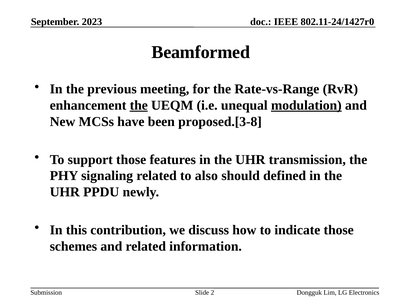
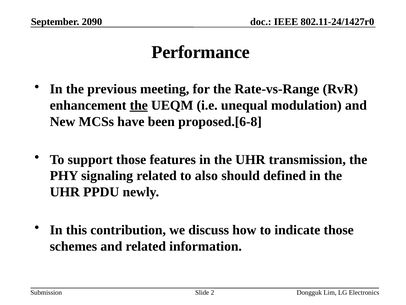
2023: 2023 -> 2090 (92, 22)
Beamformed: Beamformed -> Performance (201, 52)
modulation underline: present -> none (306, 105)
proposed.[3-8: proposed.[3-8 -> proposed.[6-8 (220, 121)
